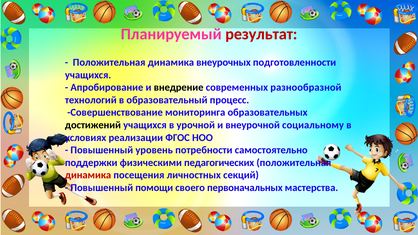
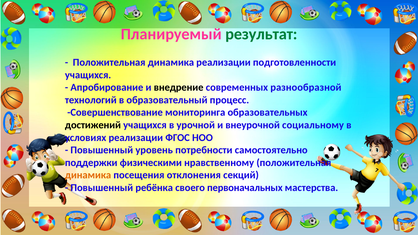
результат colour: red -> green (261, 34)
динамика внеурочных: внеурочных -> реализации (223, 62)
педагогических: педагогических -> нравственному (219, 163)
динамика colour: red -> orange (88, 175)
личностных: личностных -> отклонения (194, 175)
помощи: помощи -> ребёнка (154, 188)
